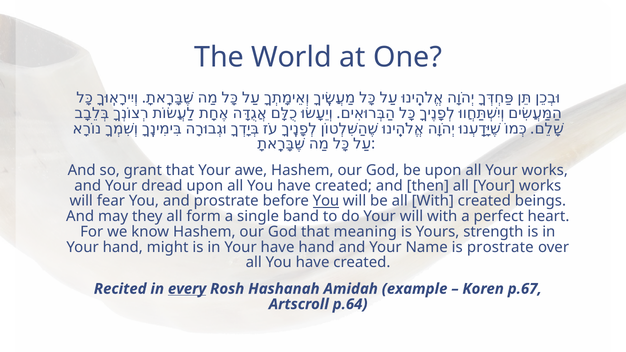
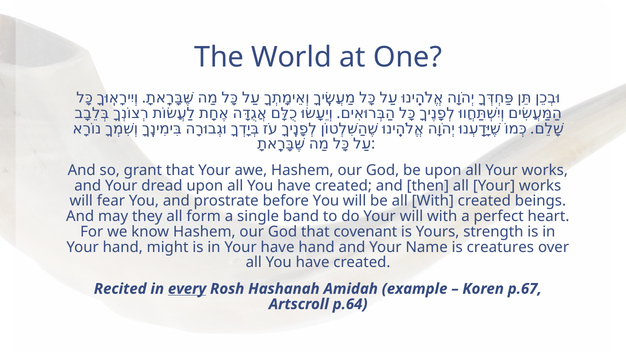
You underline: present -> none (326, 201)
meaning: meaning -> covenant (365, 232)
is prostrate: prostrate -> creatures (500, 247)
